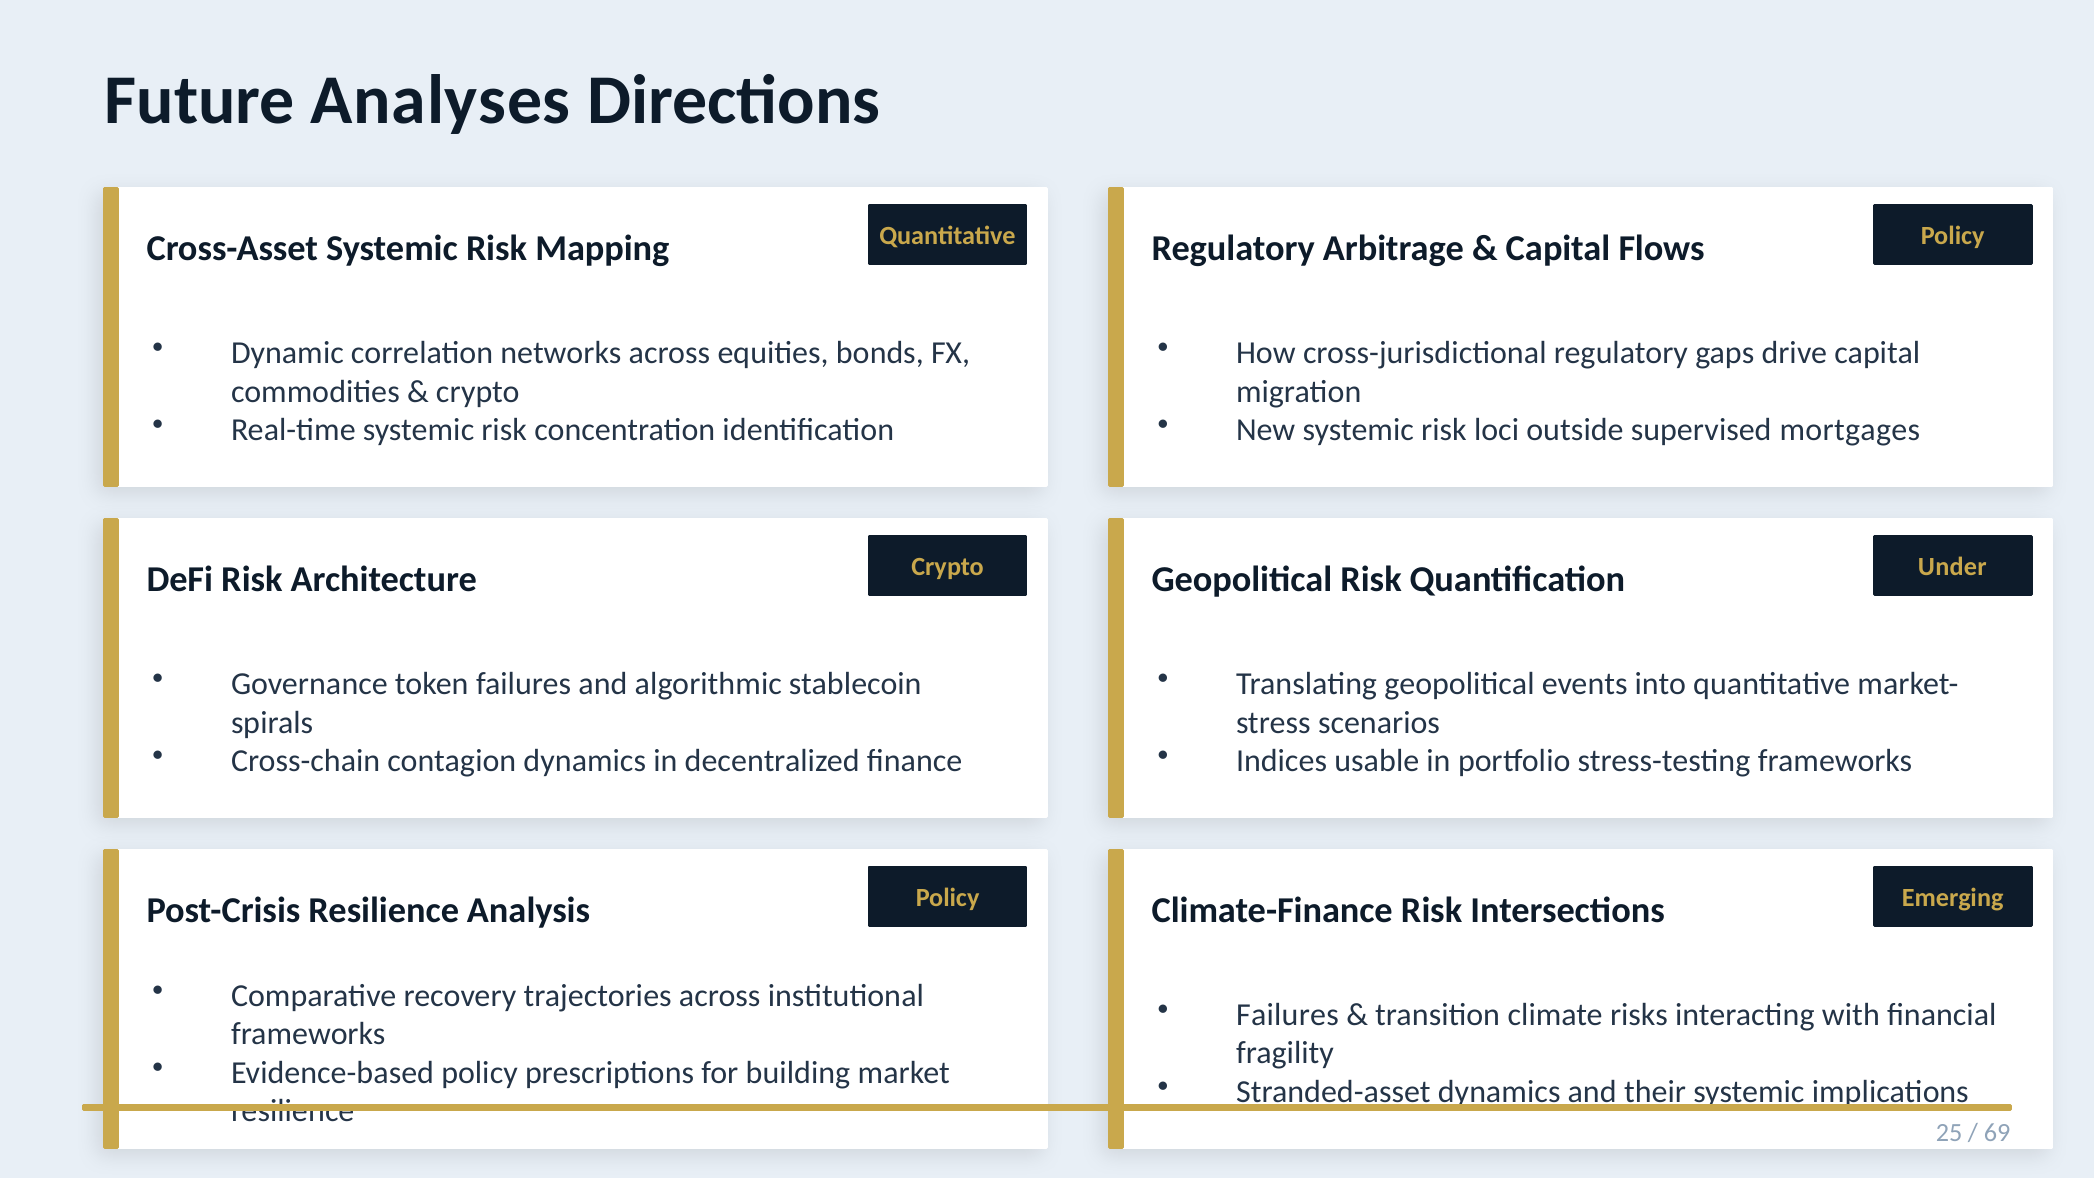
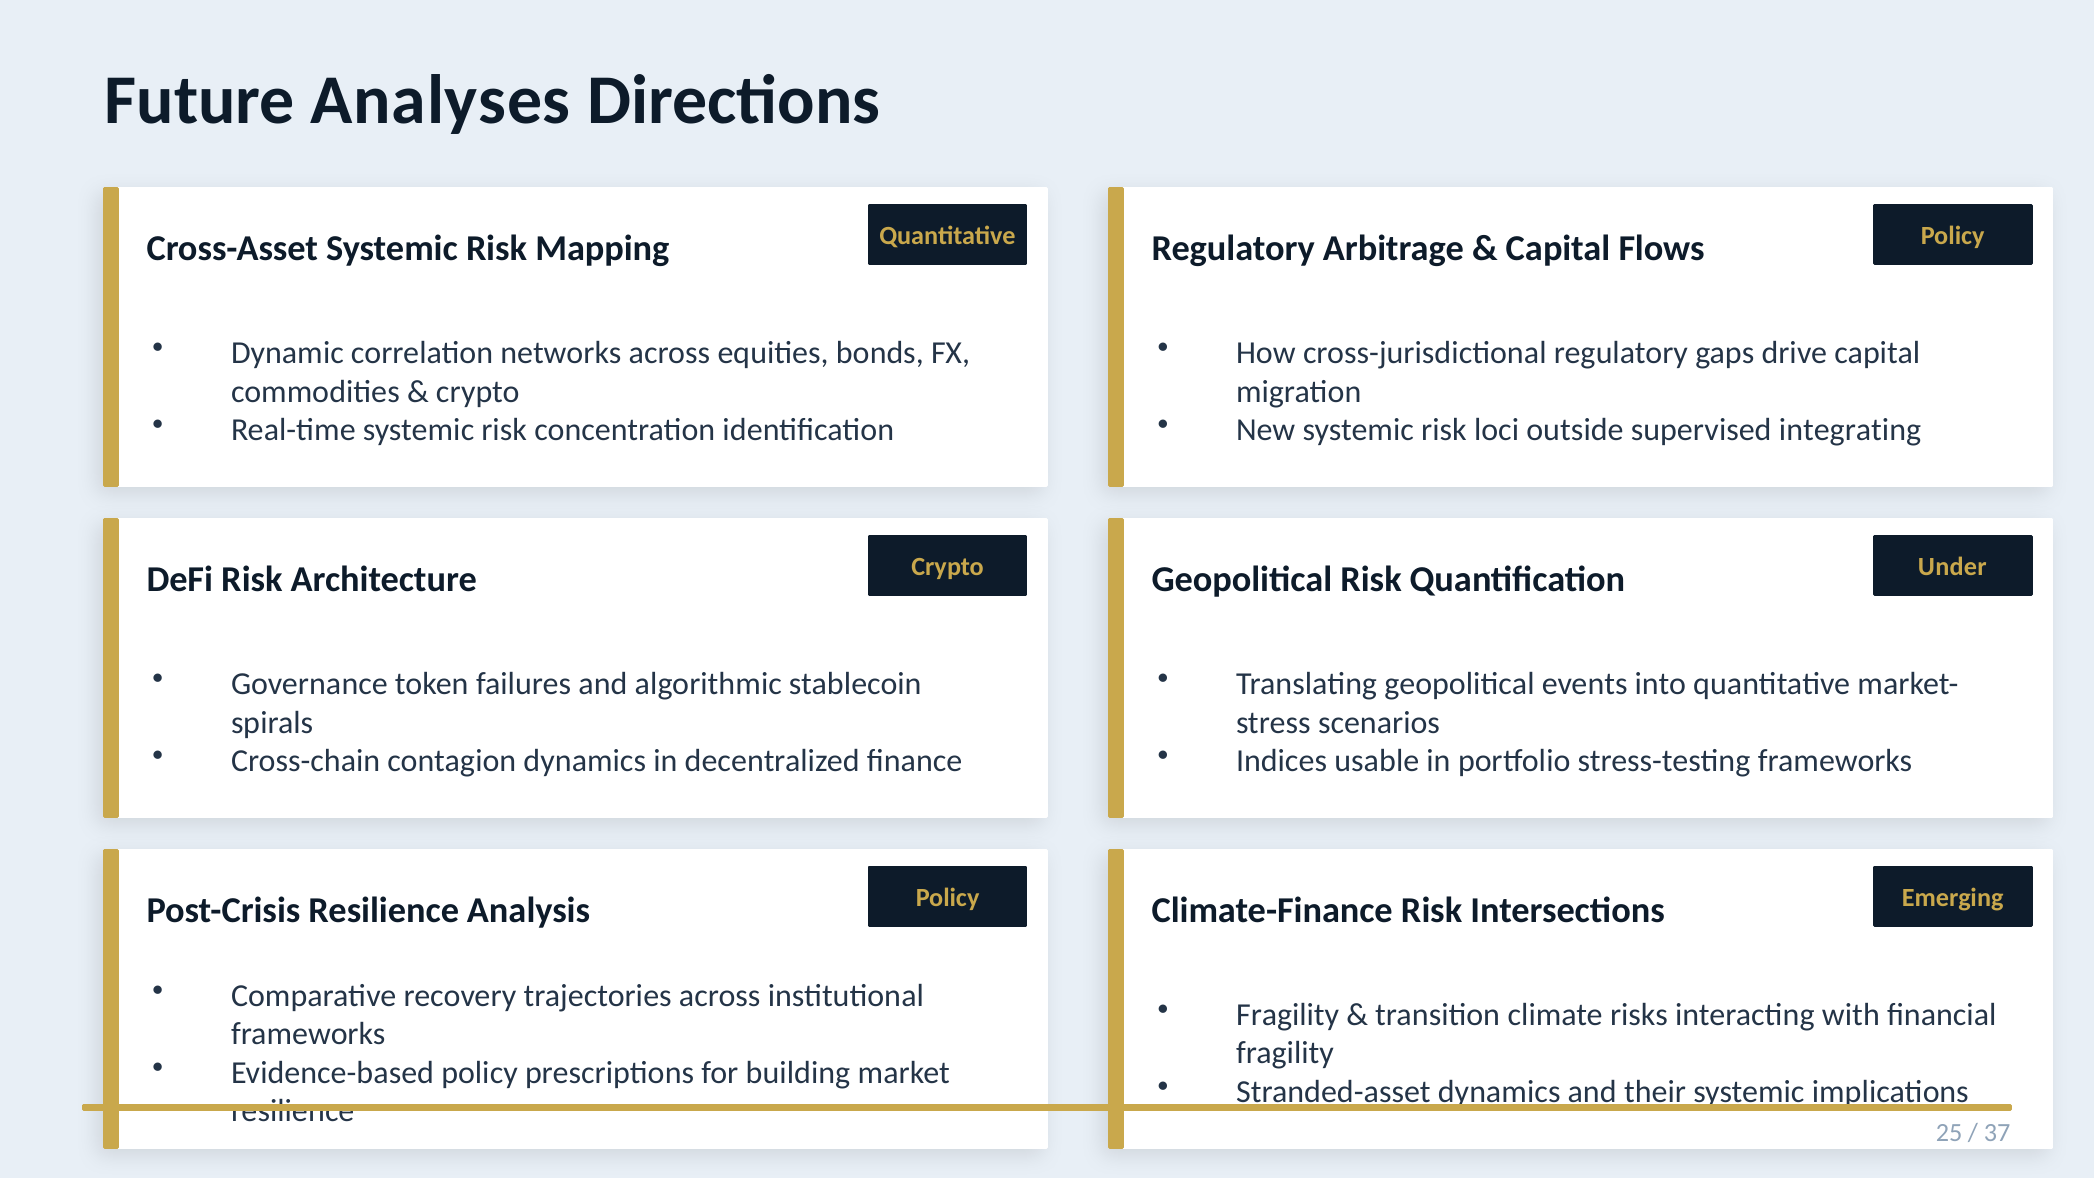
mortgages: mortgages -> integrating (1850, 430)
Failures: Failures -> Fragility (1288, 1015)
69: 69 -> 37 (1997, 1132)
